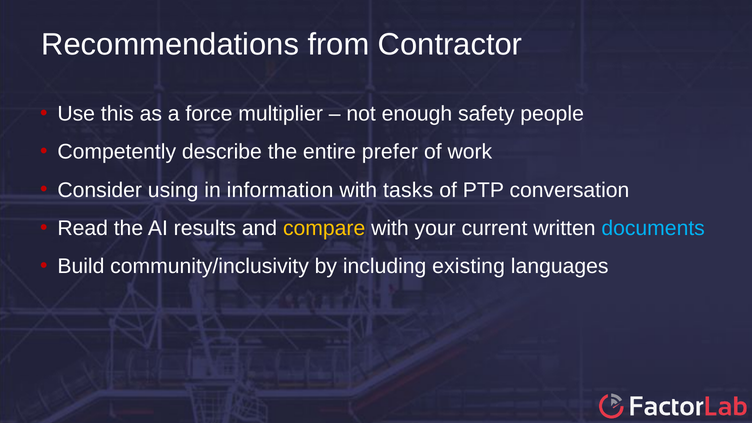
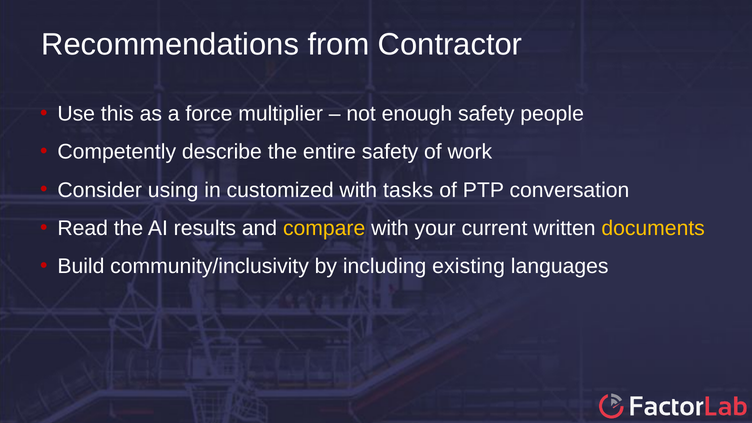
entire prefer: prefer -> safety (390, 152)
information: information -> customized (280, 190)
documents colour: light blue -> yellow (653, 228)
